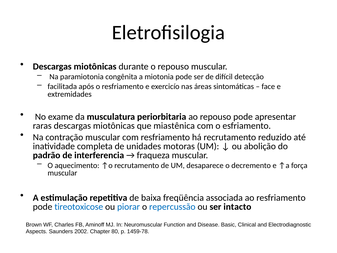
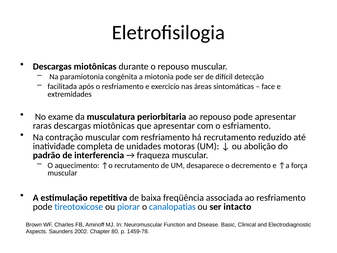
que miastênica: miastênica -> apresentar (174, 126)
repercussão: repercussão -> canalopatias (172, 206)
